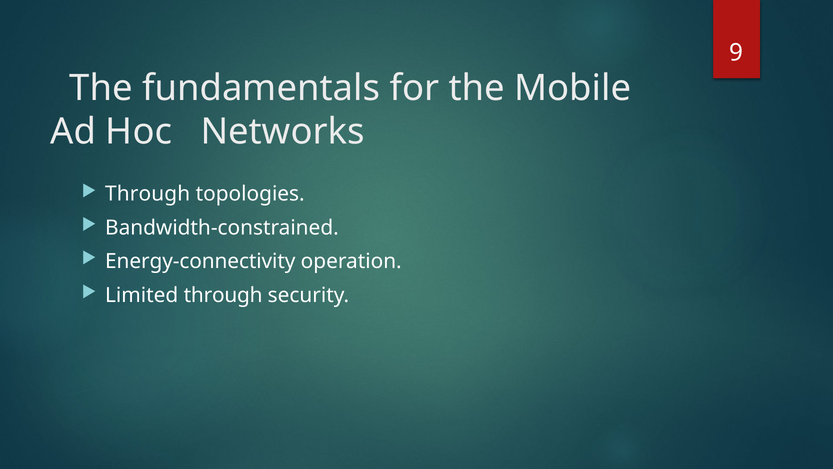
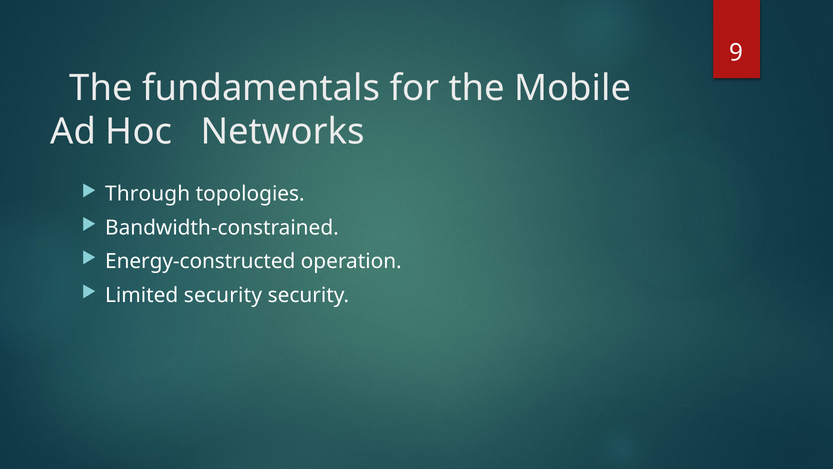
Energy-connectivity: Energy-connectivity -> Energy-constructed (200, 261)
Limited through: through -> security (223, 295)
